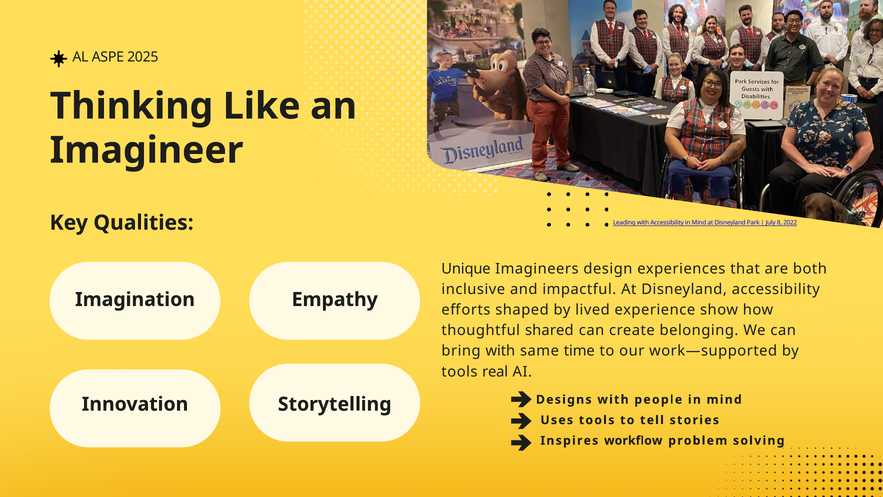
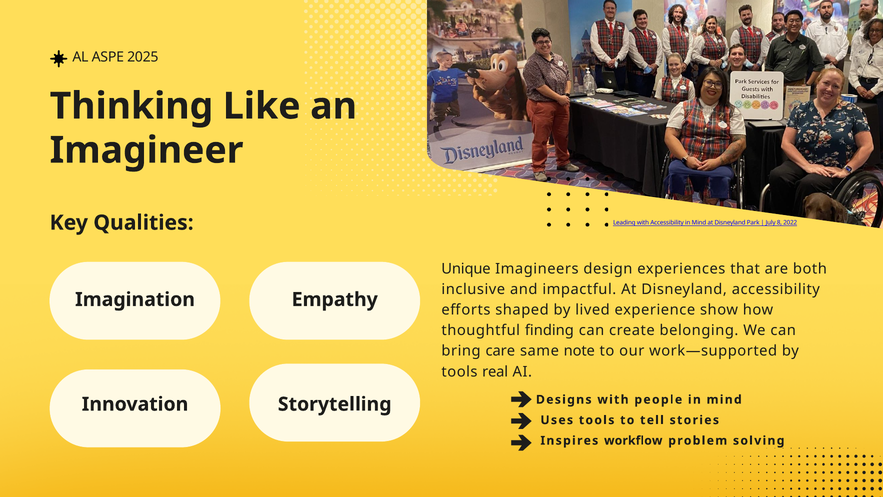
shared: shared -> finding (549, 330)
bring with: with -> care (500, 351)
time: time -> note (579, 351)
